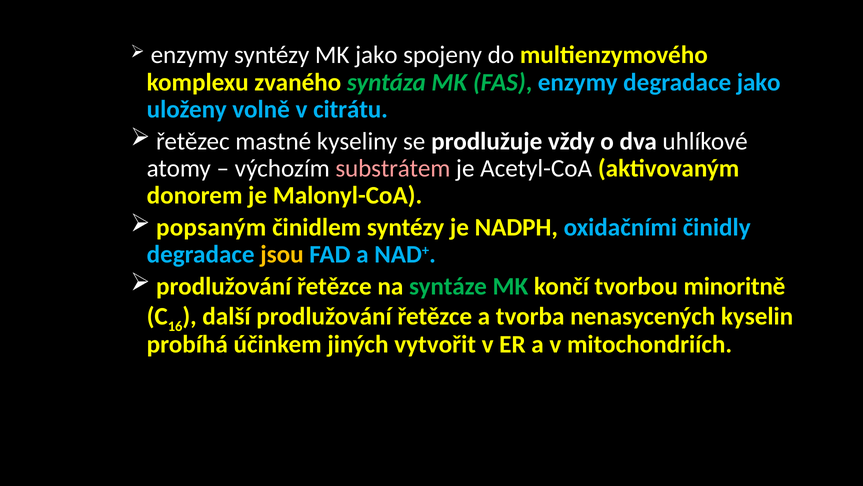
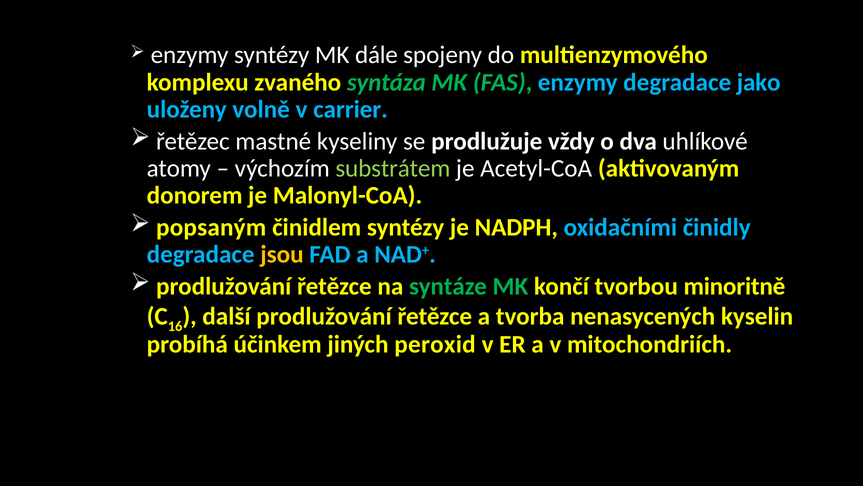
MK jako: jako -> dále (376, 55)
citrátu: citrátu -> carrier (351, 109)
substrátem colour: pink -> light green (393, 168)
vytvořit: vytvořit -> peroxid (435, 344)
